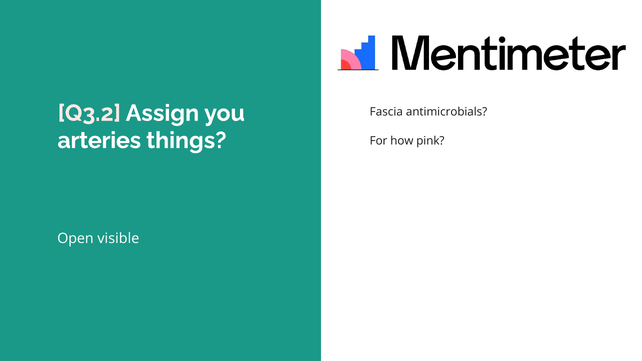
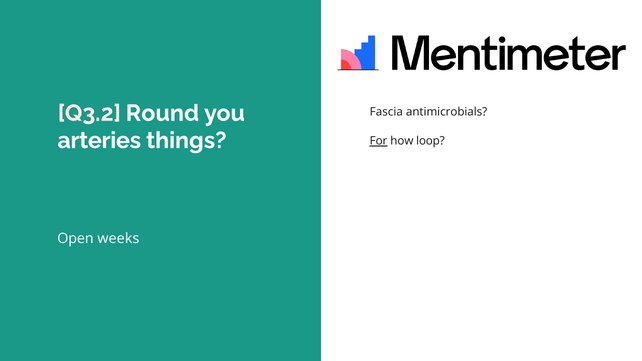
Assign: Assign -> Round (162, 113)
For underline: none -> present (379, 141)
pink: pink -> loop (430, 141)
visible: visible -> weeks (118, 239)
